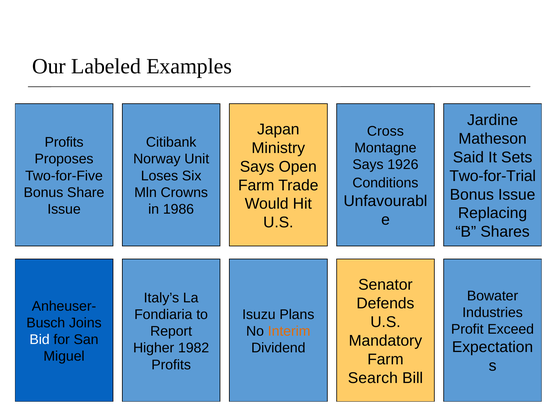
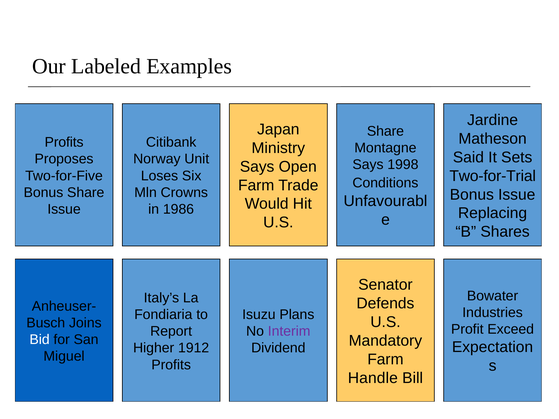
Cross: Cross -> Share (385, 131)
1926: 1926 -> 1998 (403, 165)
Interim colour: orange -> purple (289, 331)
1982: 1982 -> 1912 (194, 348)
Search: Search -> Handle (373, 378)
